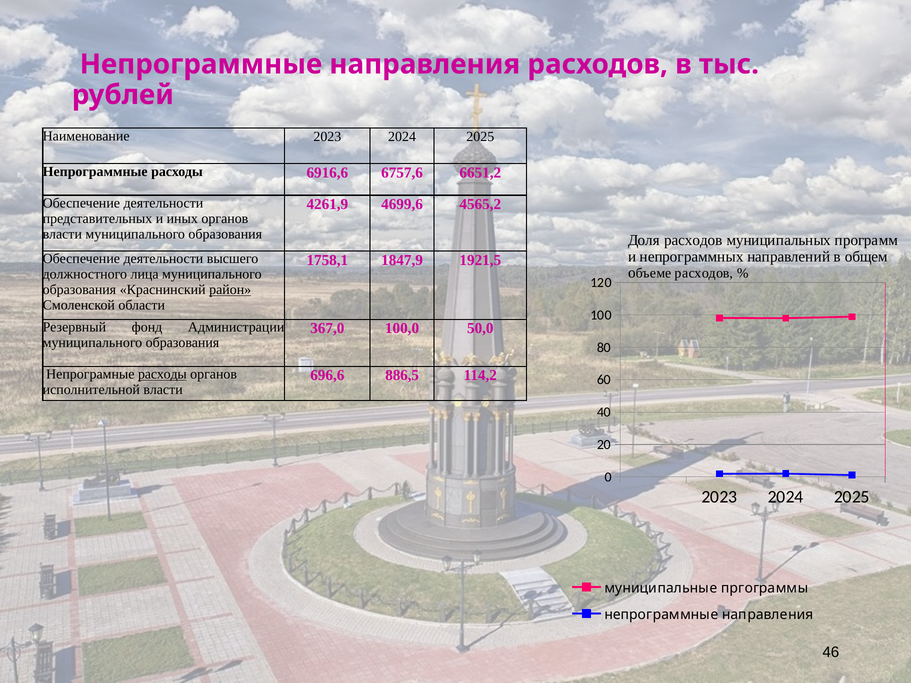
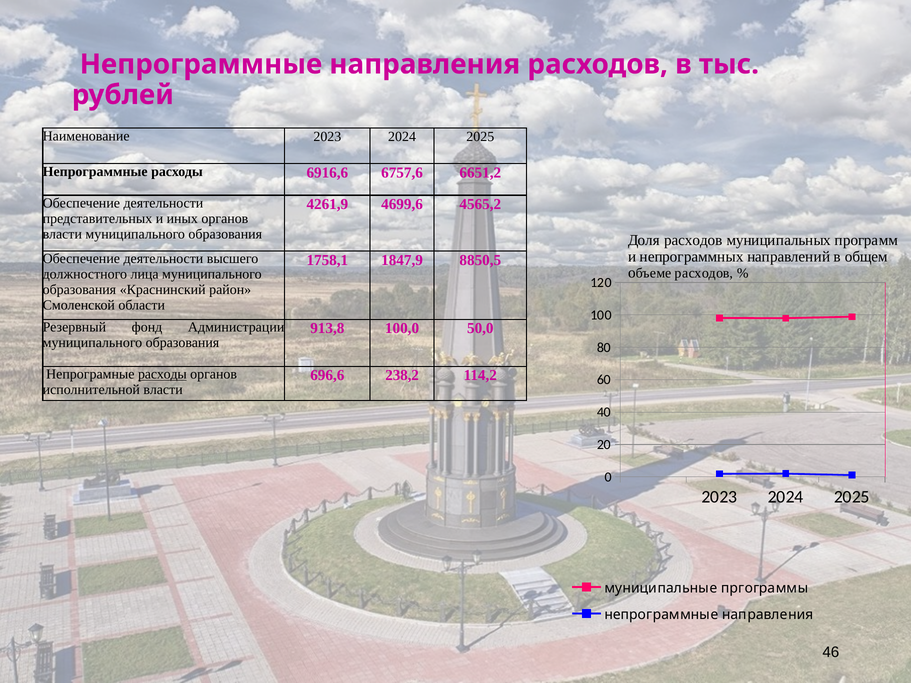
1921,5: 1921,5 -> 8850,5 (480, 260)
район underline: present -> none (230, 290)
367,0: 367,0 -> 913,8 (327, 329)
886,5: 886,5 -> 238,2 (402, 376)
